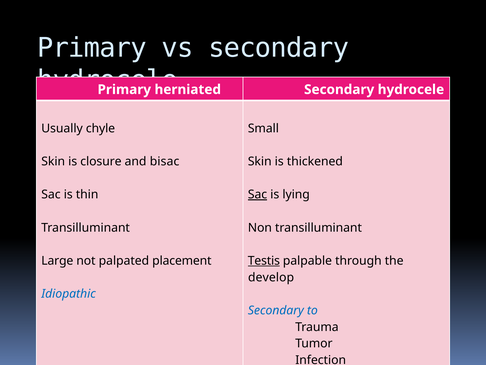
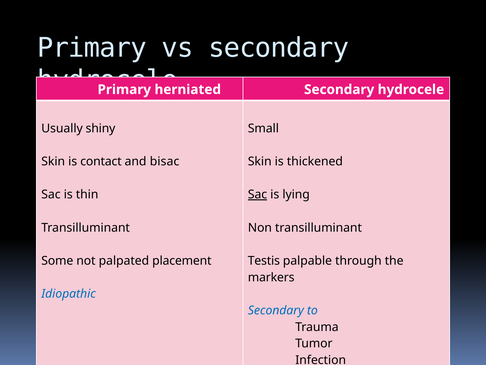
chyle: chyle -> shiny (101, 128)
closure: closure -> contact (101, 161)
Large: Large -> Some (57, 260)
Testis underline: present -> none (264, 260)
develop: develop -> markers (271, 277)
